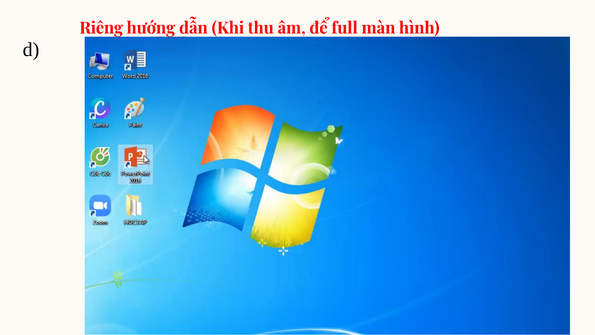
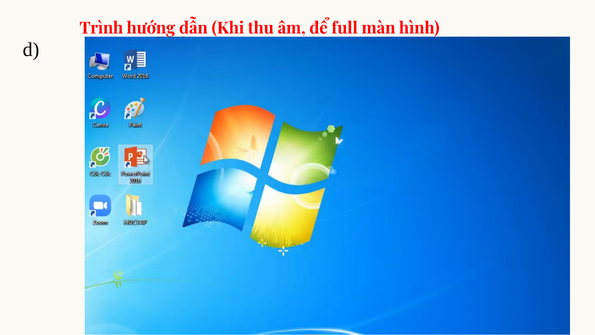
Riêng: Riêng -> Trình (101, 28)
